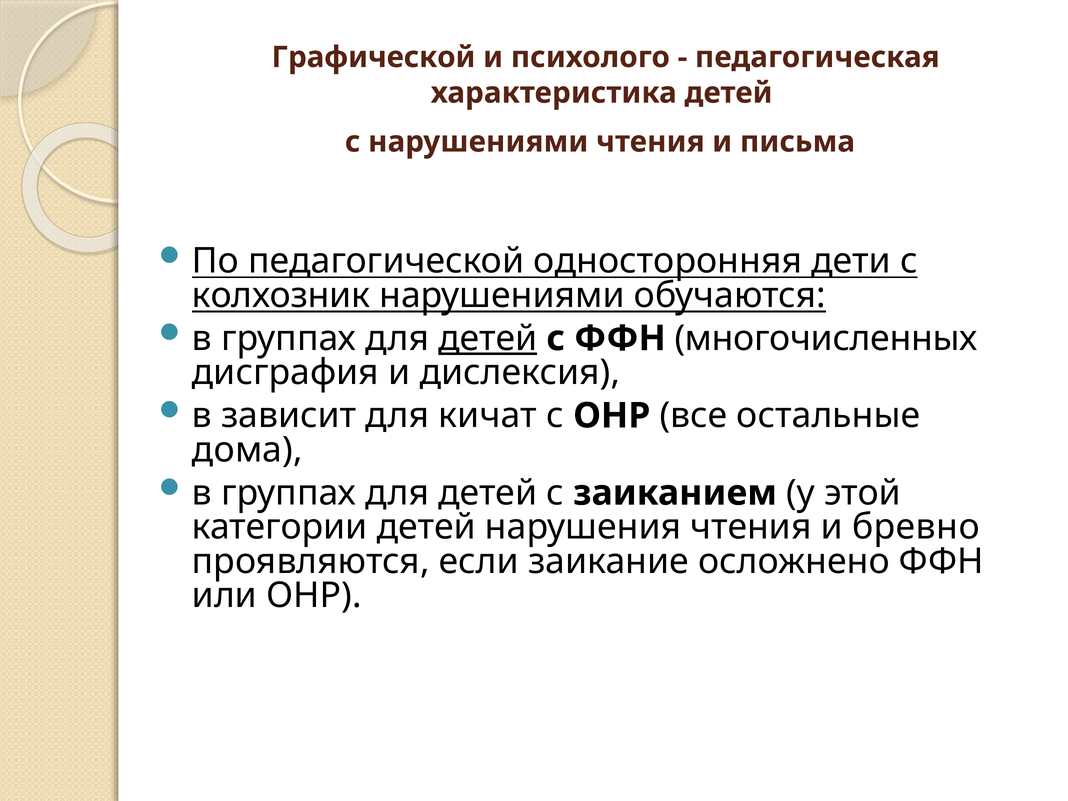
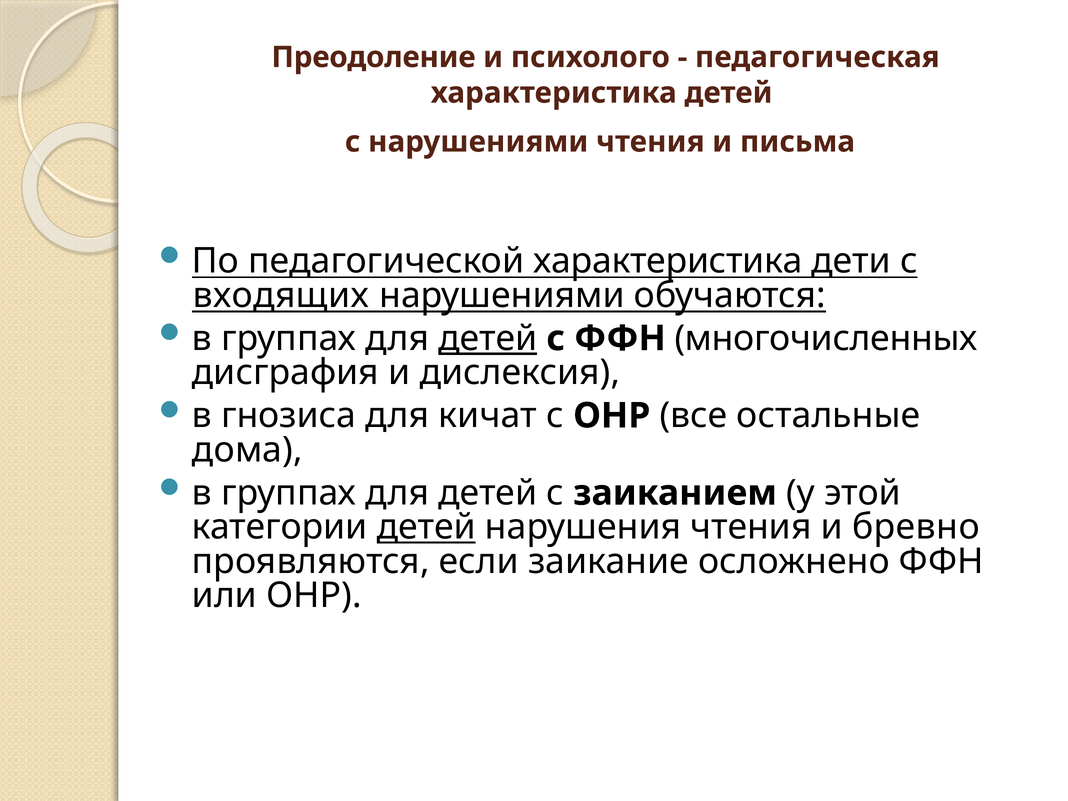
Графической: Графической -> Преодоление (374, 57)
педагогической односторонняя: односторонняя -> характеристика (668, 261)
колхозник: колхозник -> входящих (281, 295)
зависит: зависит -> гнозиса (289, 416)
детей underline: none -> present (426, 527)
